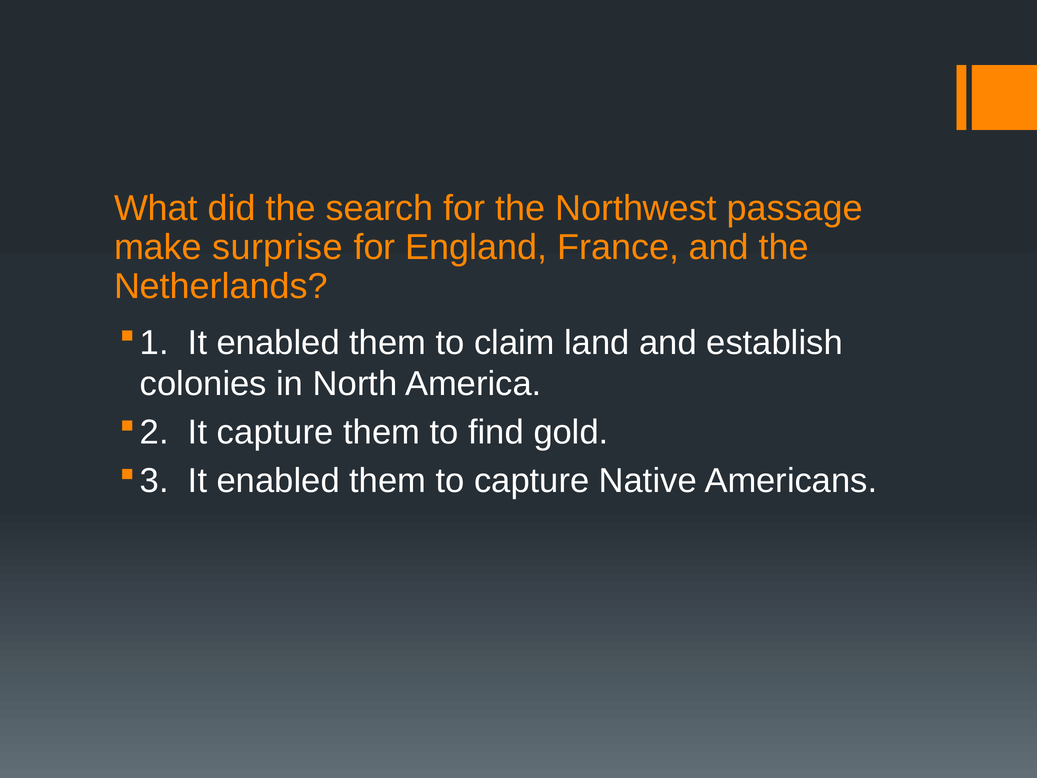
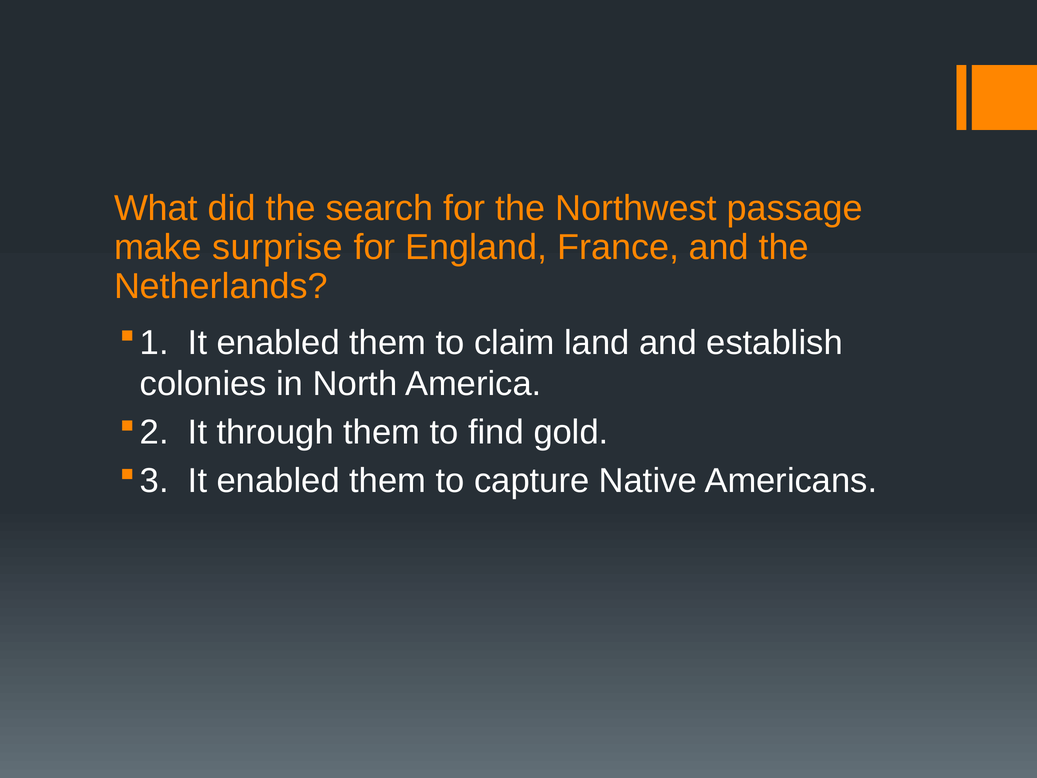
It capture: capture -> through (275, 432)
